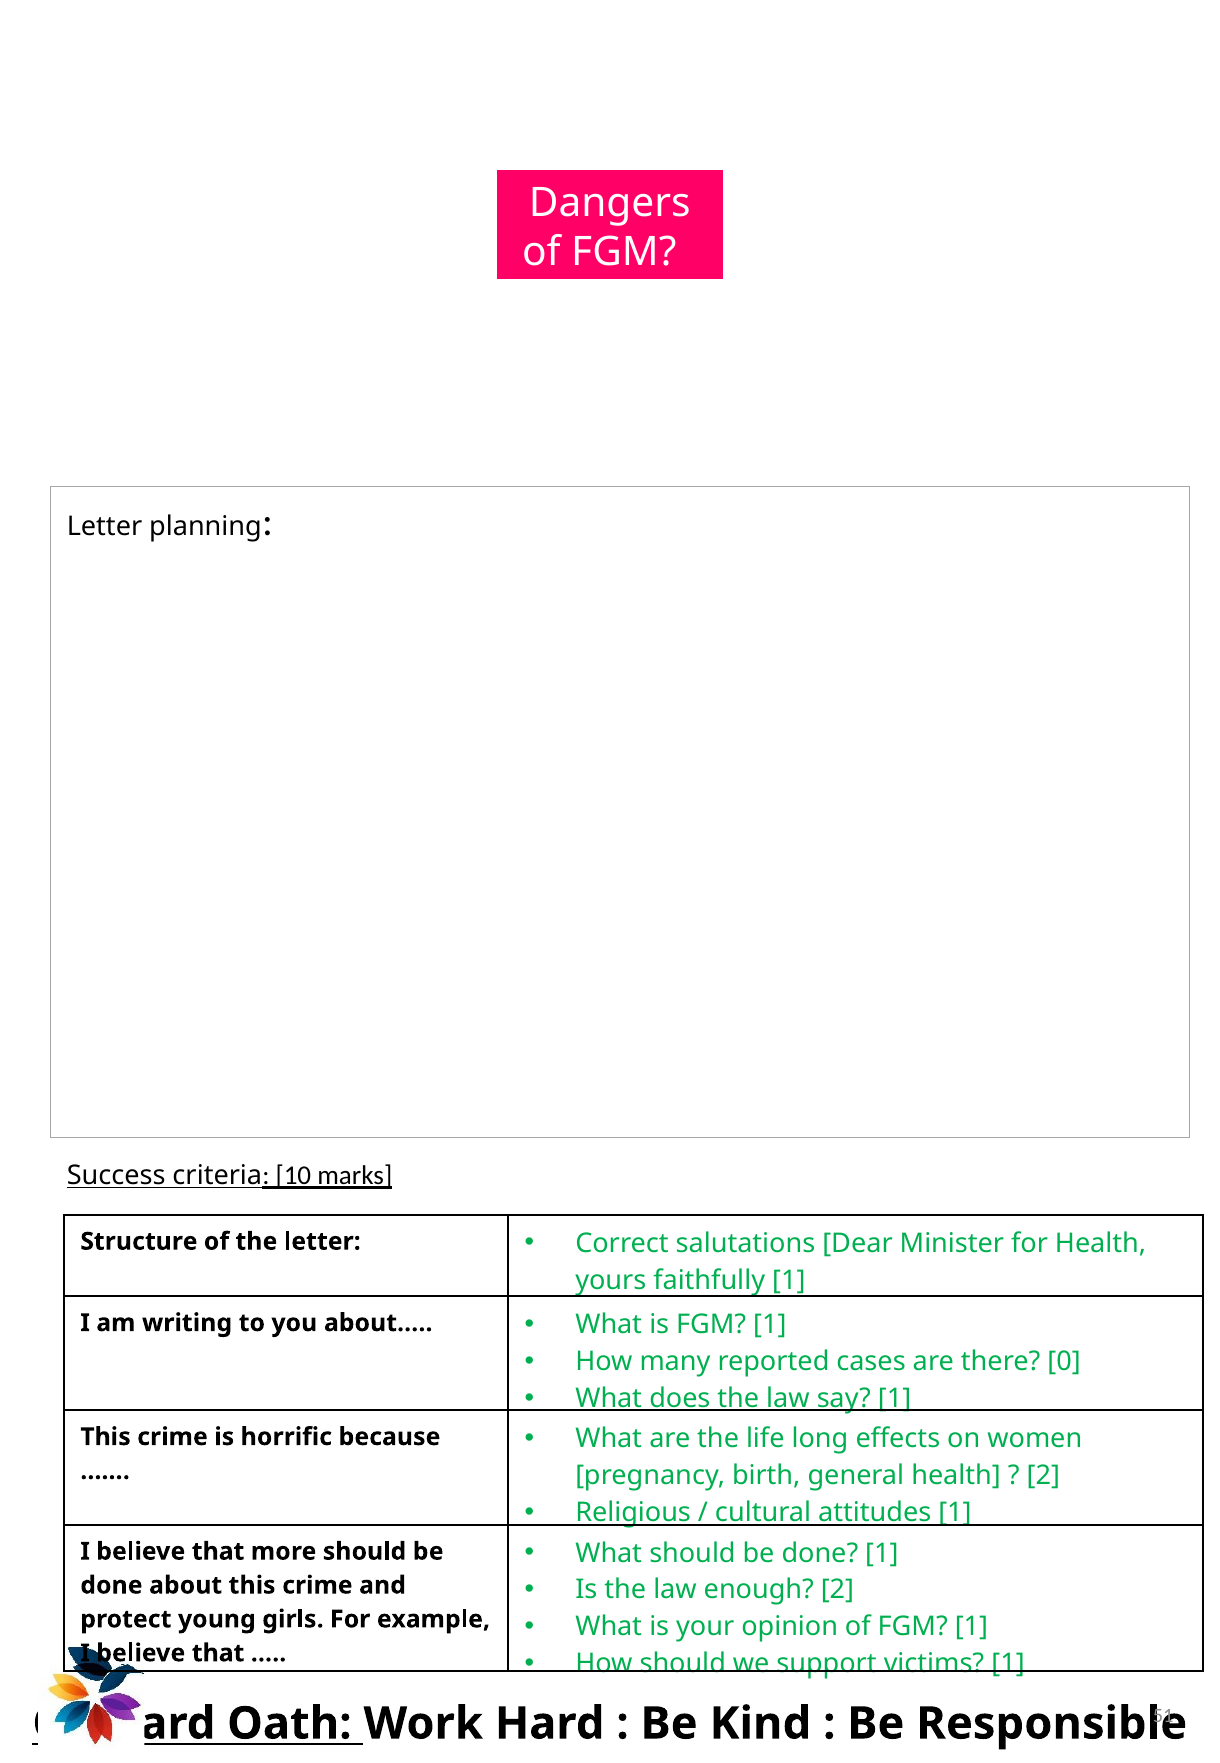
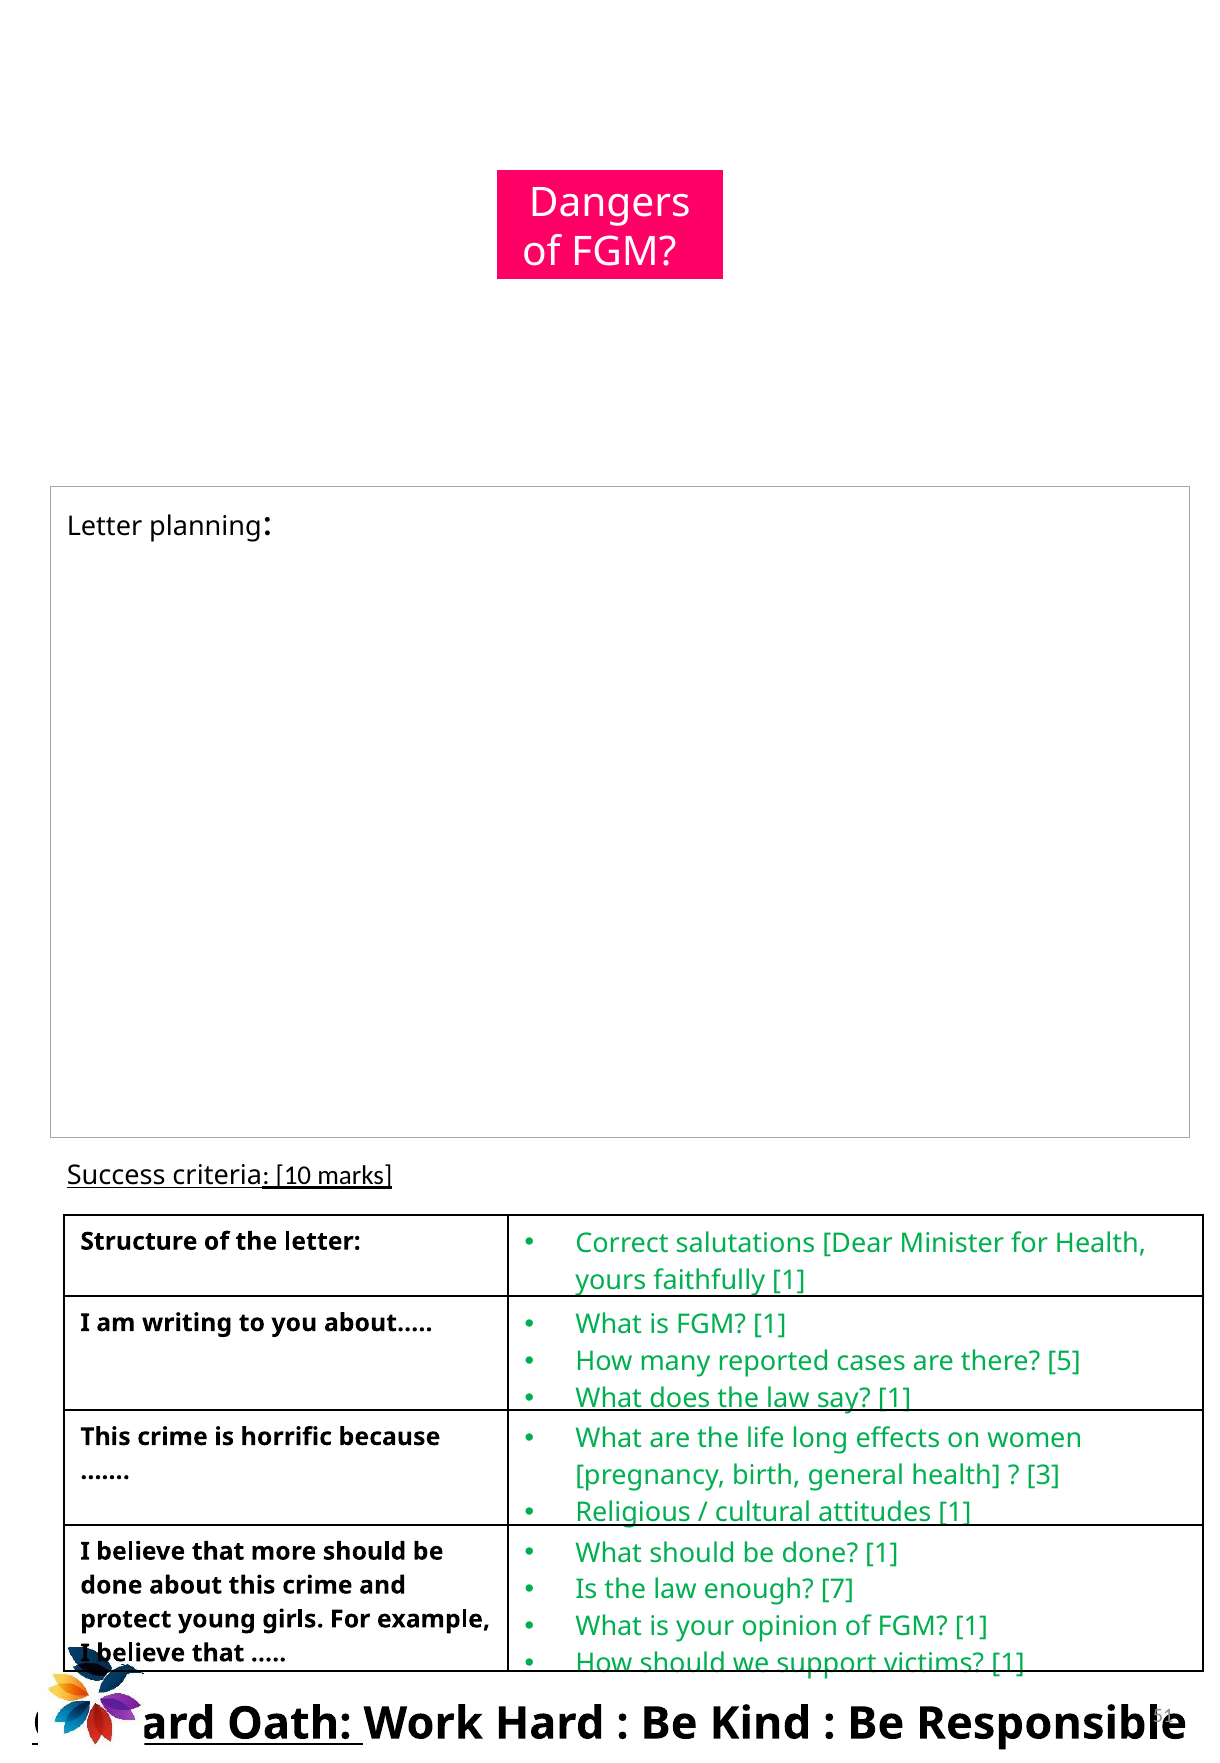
0: 0 -> 5 (1064, 1361)
2: 2 -> 3 (1043, 1475)
enough 2: 2 -> 7 (837, 1589)
